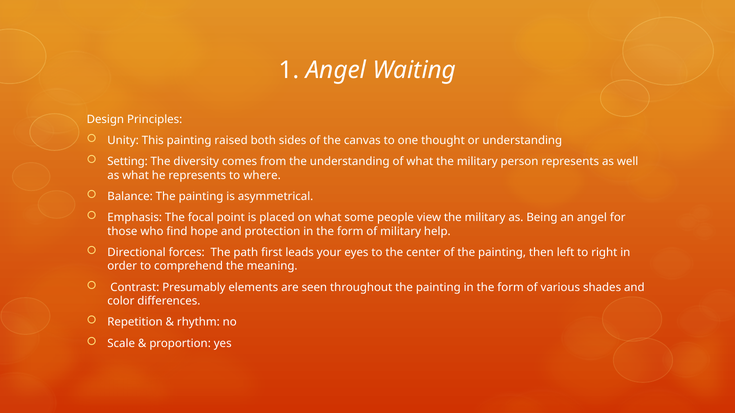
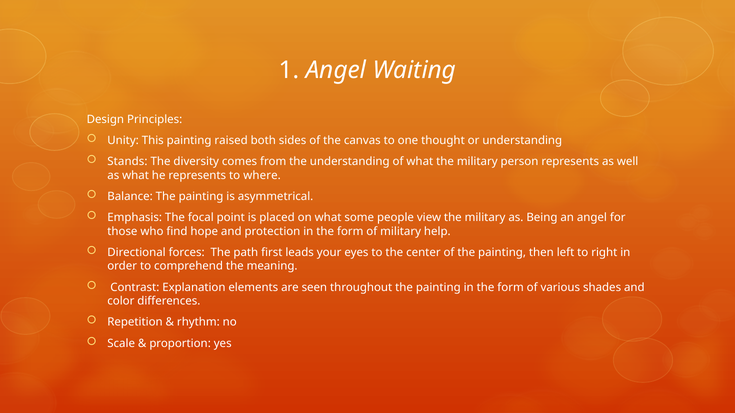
Setting: Setting -> Stands (127, 162)
Presumably: Presumably -> Explanation (194, 288)
